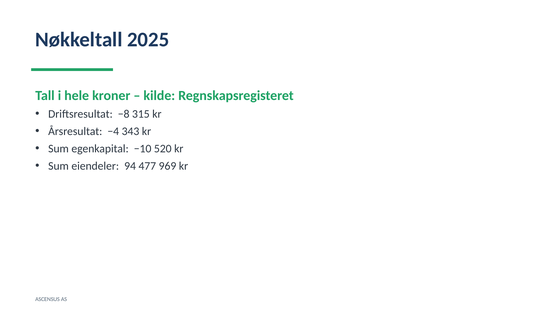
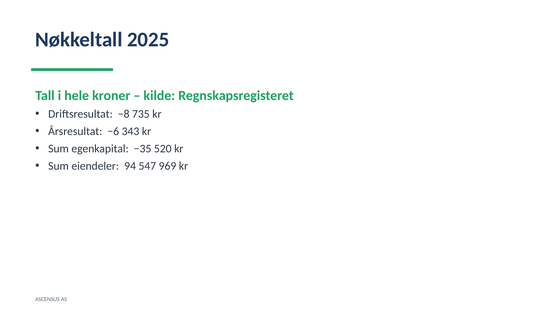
315: 315 -> 735 (141, 114)
−4: −4 -> −6 (113, 131)
−10: −10 -> −35 (143, 149)
477: 477 -> 547 (147, 166)
